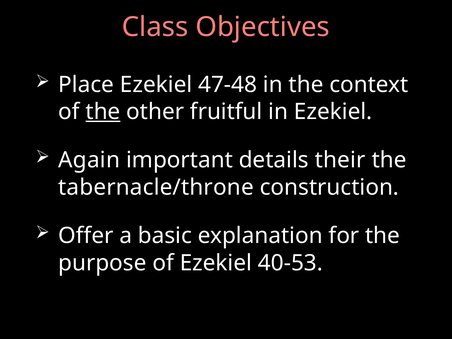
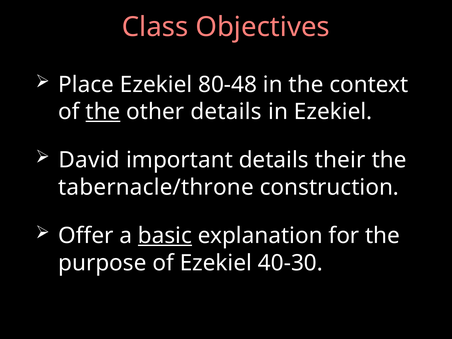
47-48: 47-48 -> 80-48 (228, 85)
other fruitful: fruitful -> details (226, 112)
Again: Again -> David (89, 160)
basic underline: none -> present (165, 236)
40-53: 40-53 -> 40-30 (290, 263)
